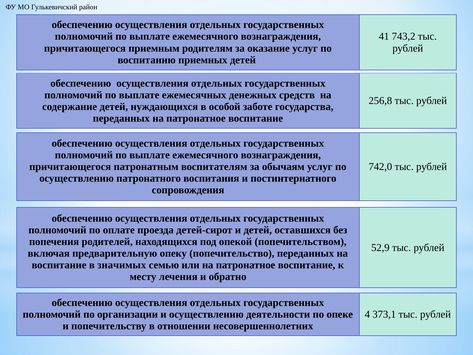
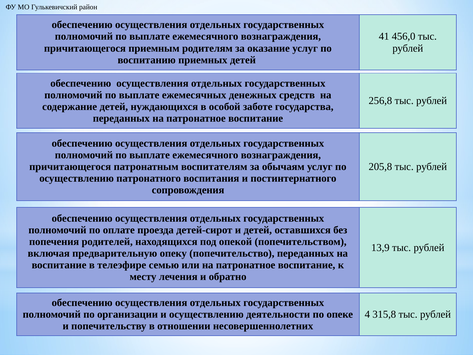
743,2: 743,2 -> 456,0 (404, 36)
742,0: 742,0 -> 205,8 (380, 167)
52,9: 52,9 -> 13,9 (380, 247)
значимых: значимых -> телеэфире (122, 265)
373,1: 373,1 -> 315,8 (384, 314)
